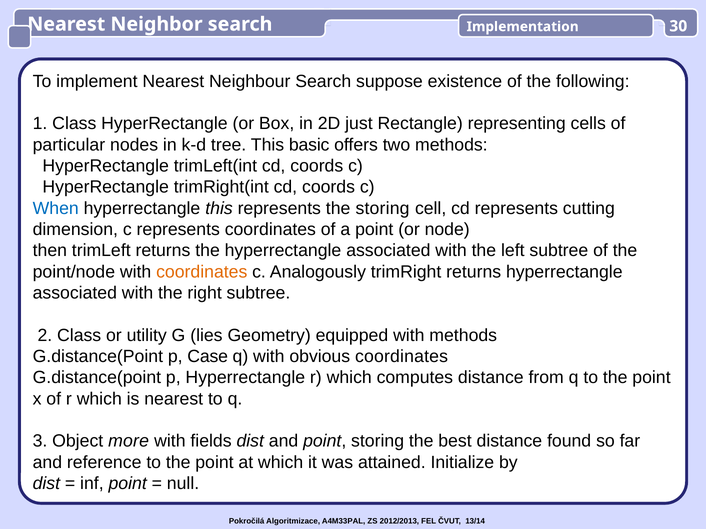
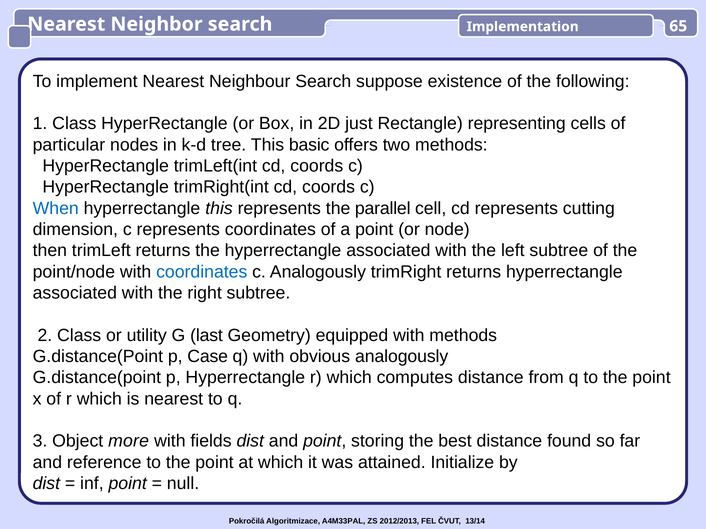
30: 30 -> 65 (678, 26)
the storing: storing -> parallel (383, 208)
coordinates colour: orange -> blue (202, 272)
lies: lies -> last (206, 336)
obvious coordinates: coordinates -> analogously (402, 357)
